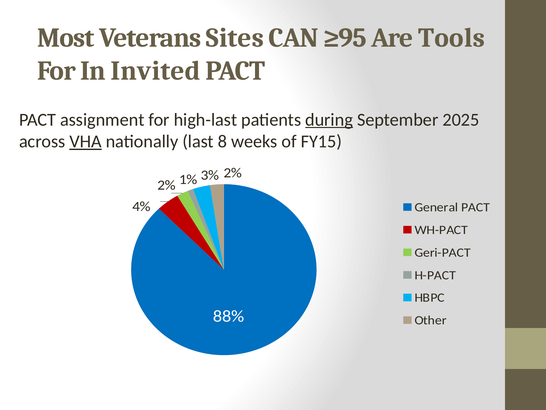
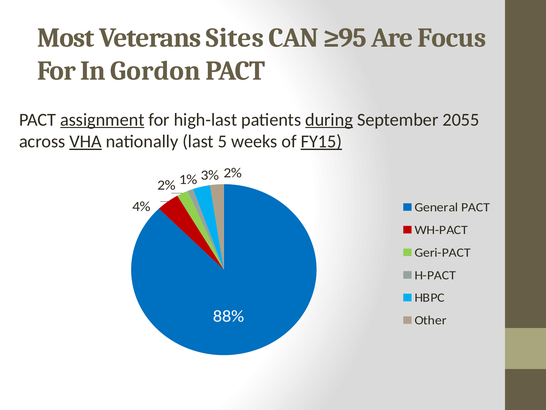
Tools: Tools -> Focus (452, 38)
Invited: Invited -> Gordon (155, 71)
assignment underline: none -> present (102, 120)
2025: 2025 -> 2055 (461, 120)
8: 8 -> 5 (222, 141)
FY15 underline: none -> present (321, 141)
